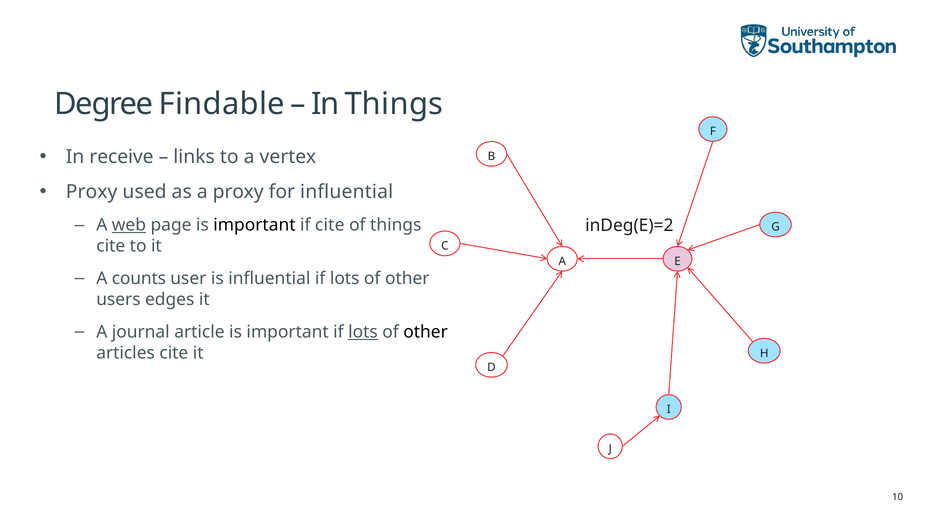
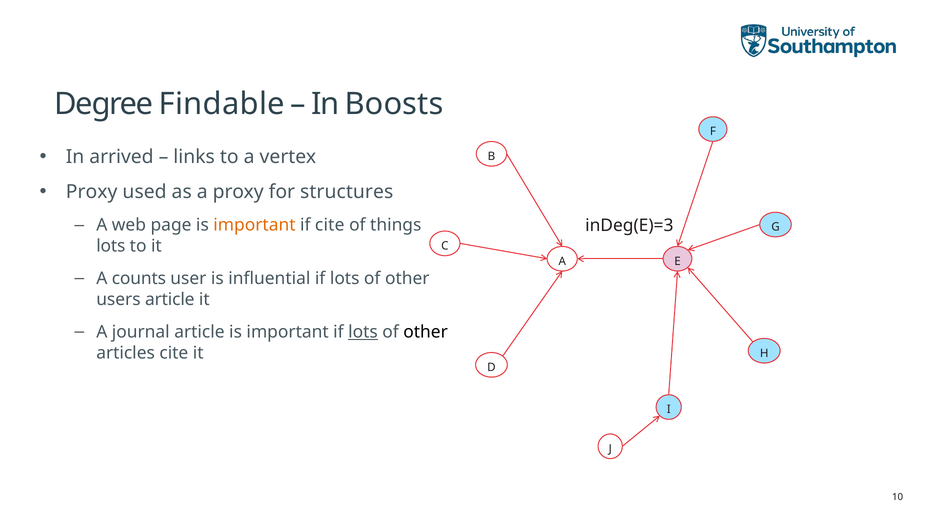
In Things: Things -> Boosts (394, 104)
receive: receive -> arrived (121, 157)
for influential: influential -> structures (347, 192)
web underline: present -> none (129, 225)
important colour: black -> orange (254, 225)
inDeg(E)=2: inDeg(E)=2 -> inDeg(E)=3 (629, 226)
cite: cite -> lots (111, 246)
users edges: edges -> article (170, 299)
